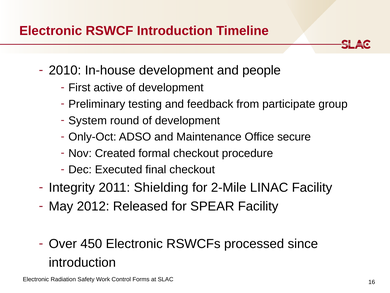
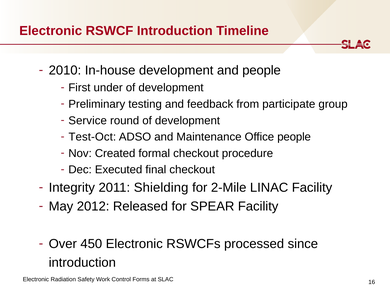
active: active -> under (108, 88)
System: System -> Service (88, 120)
Only-Oct: Only-Oct -> Test-Oct (92, 137)
Office secure: secure -> people (294, 137)
